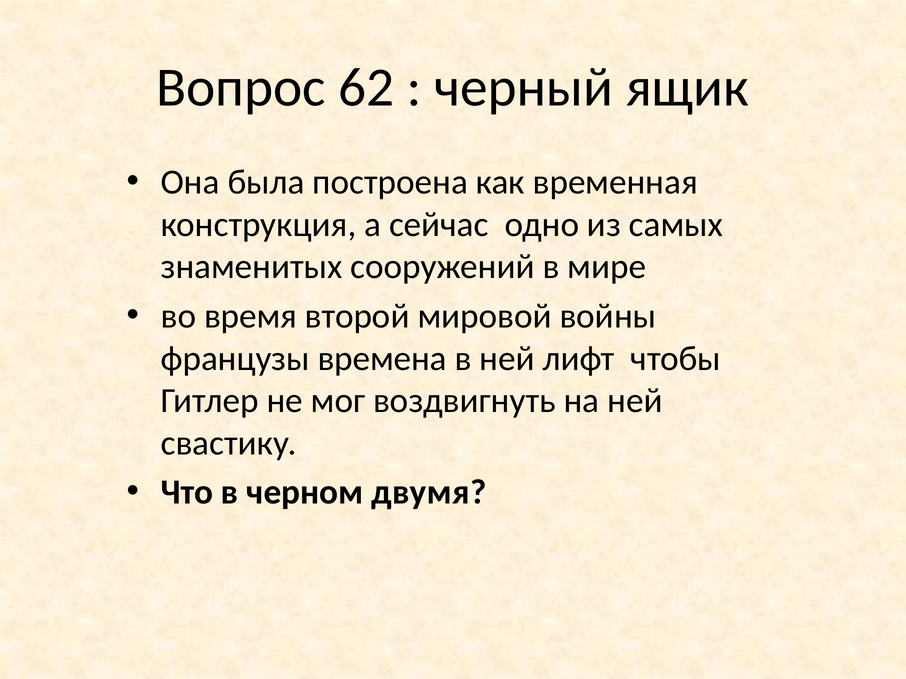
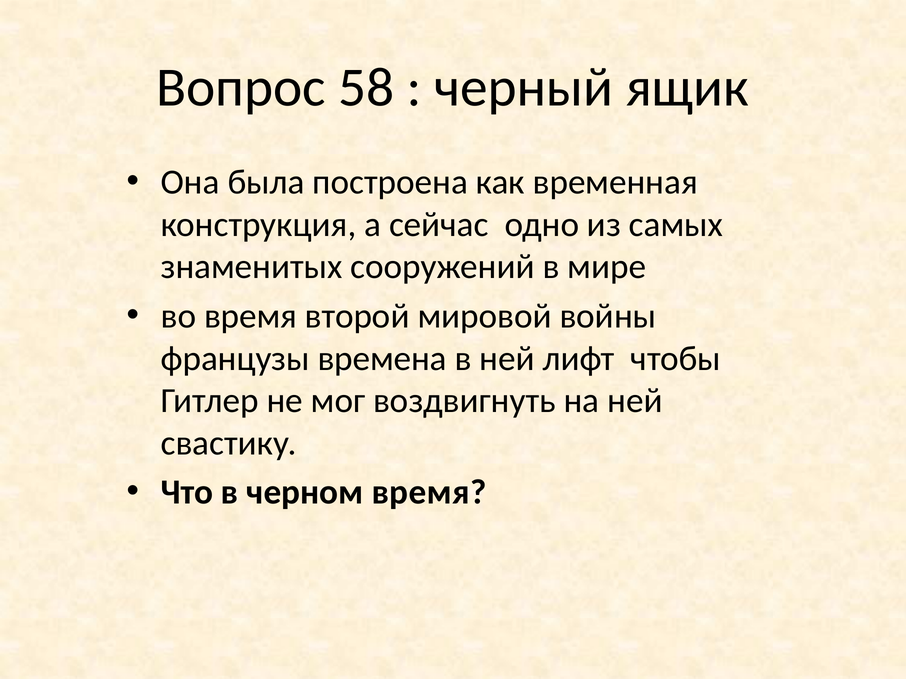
62: 62 -> 58 (366, 88)
черном двумя: двумя -> время (429, 493)
